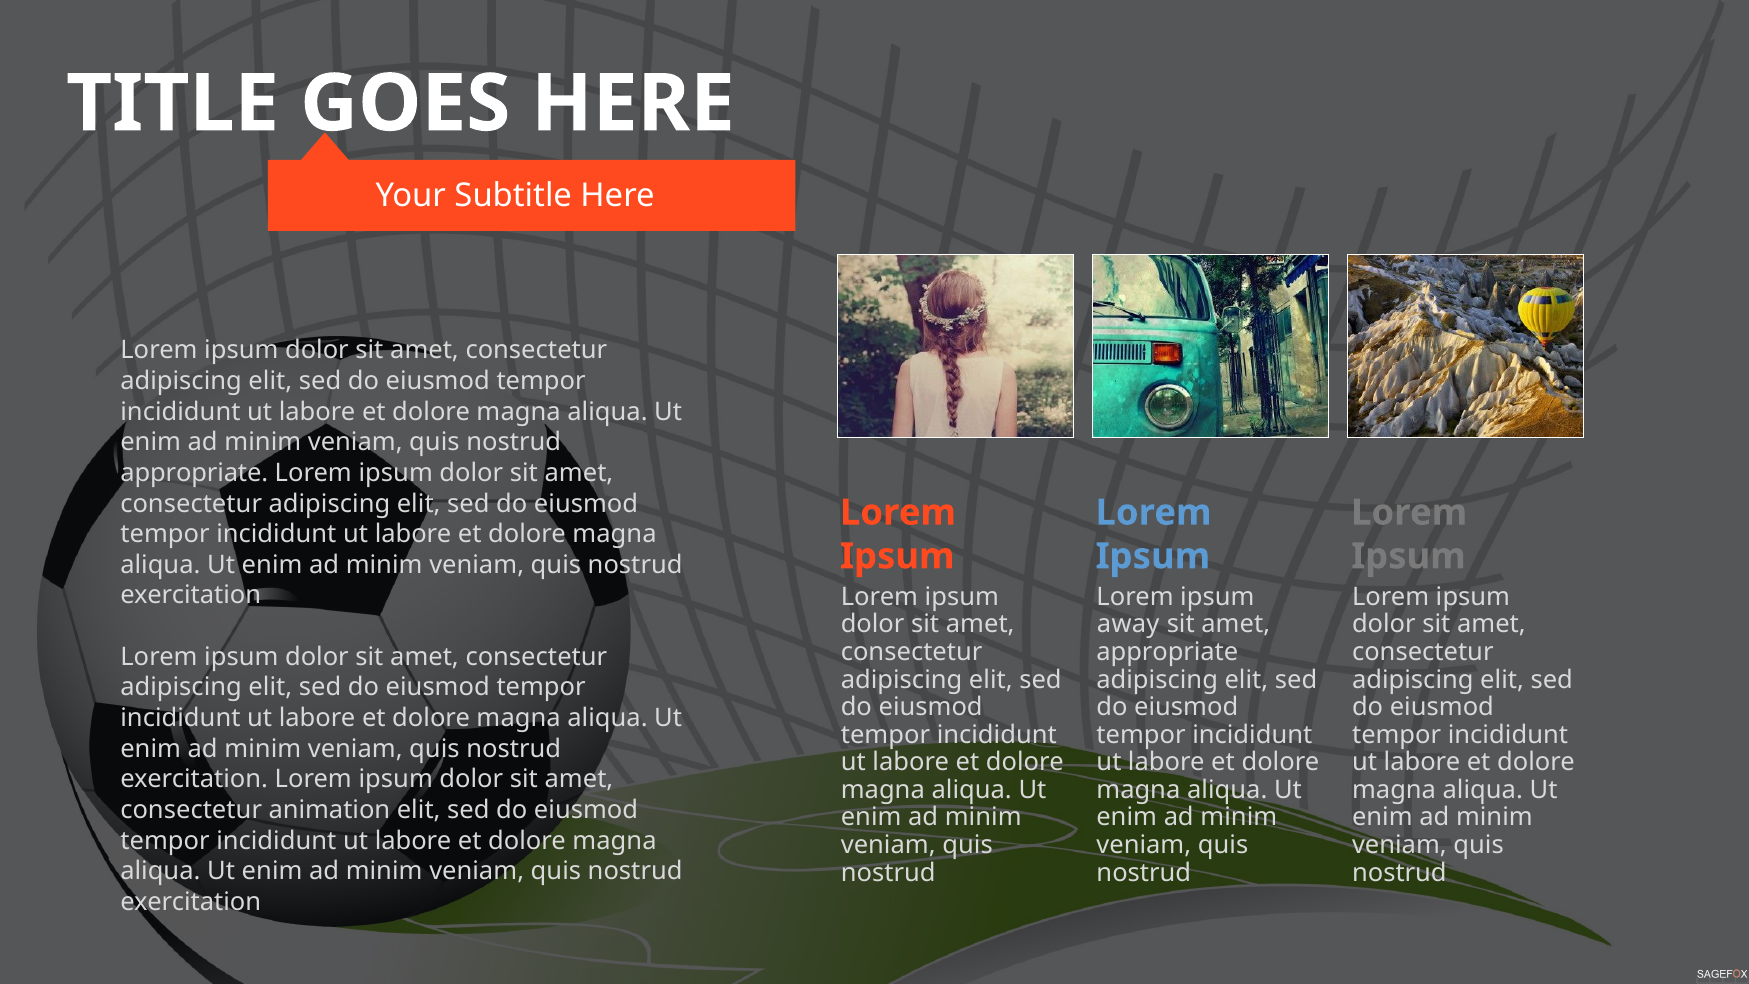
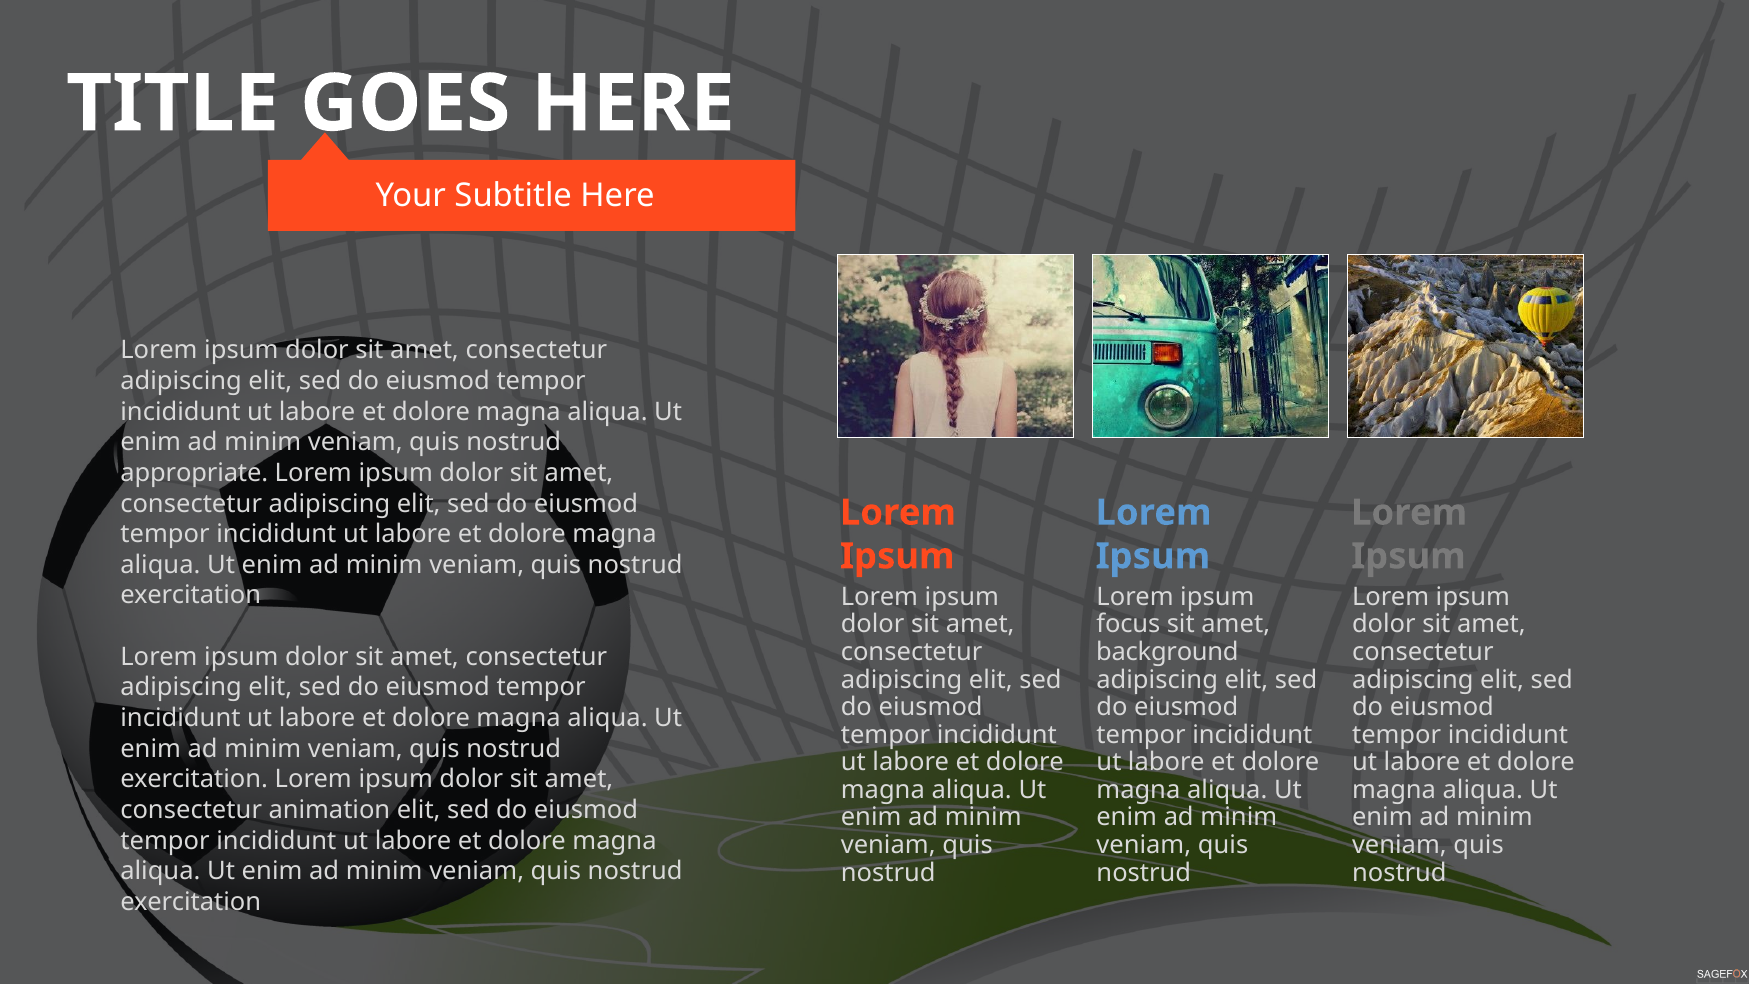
away: away -> focus (1128, 624)
appropriate: appropriate -> background (1167, 652)
